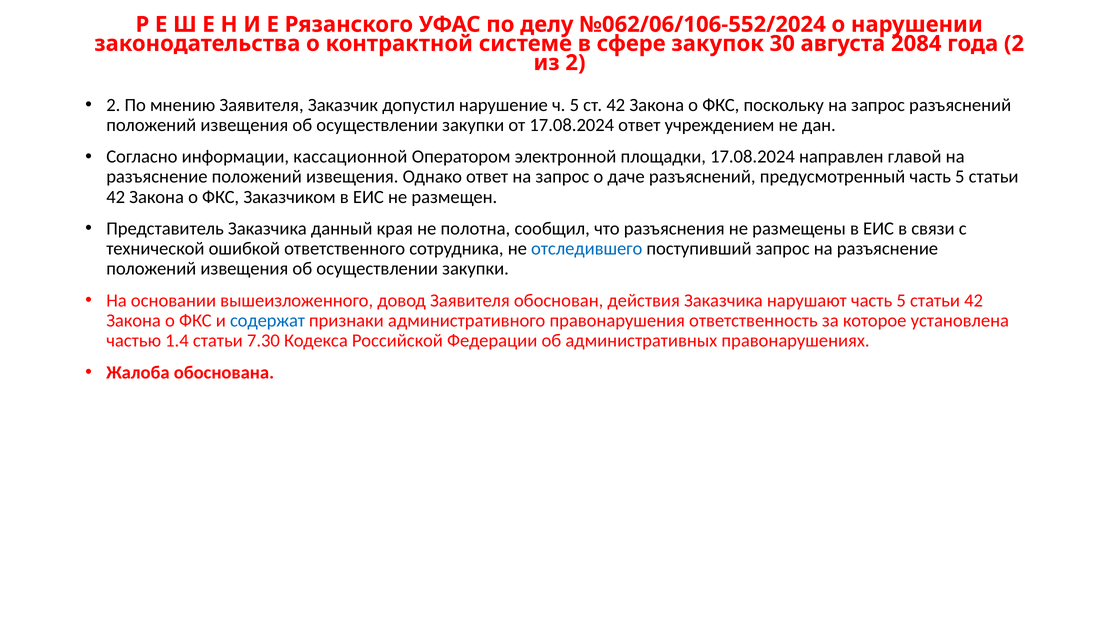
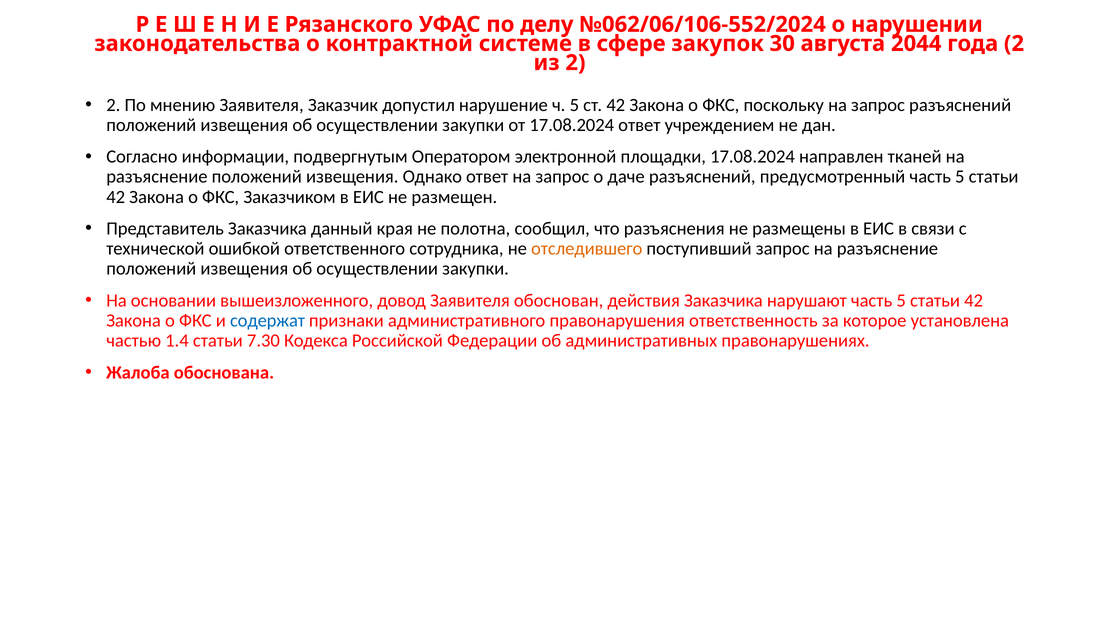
2084: 2084 -> 2044 (916, 44)
кассационной: кассационной -> подвергнутым (350, 157)
главой: главой -> тканей (915, 157)
отследившего colour: blue -> orange (587, 249)
